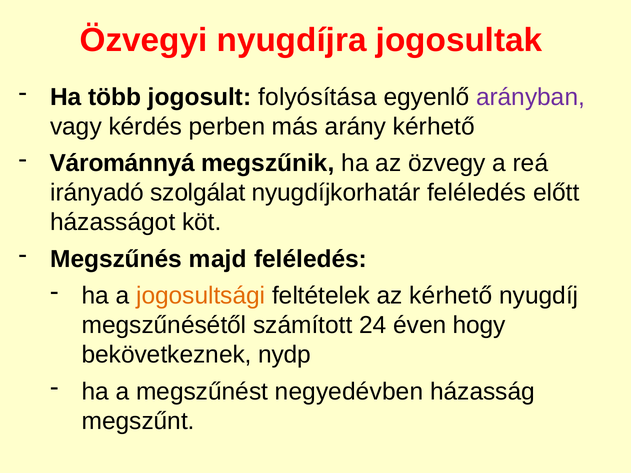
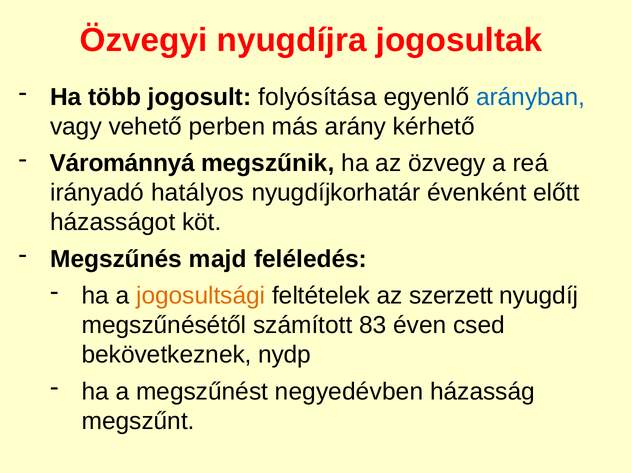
arányban colour: purple -> blue (531, 97)
kérdés: kérdés -> vehető (145, 127)
szolgálat: szolgálat -> hatályos (198, 193)
nyugdíjkorhatár feléledés: feléledés -> évenként (477, 193)
az kérhető: kérhető -> szerzett (451, 296)
24: 24 -> 83 (373, 326)
hogy: hogy -> csed (479, 326)
